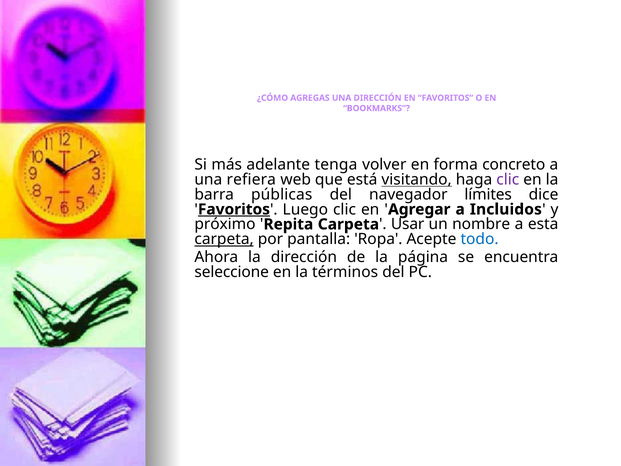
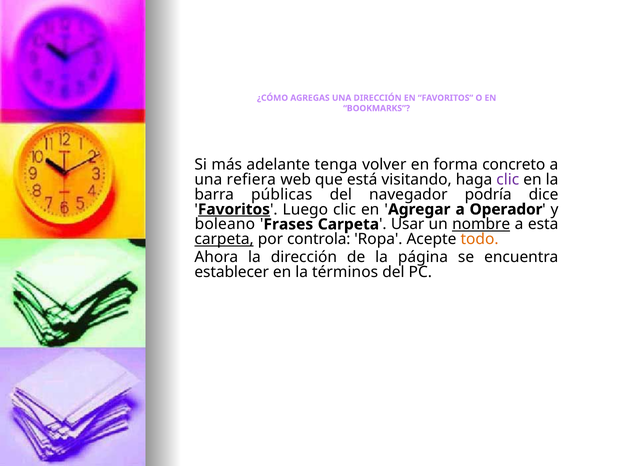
visitando underline: present -> none (417, 179)
límites: límites -> podría (488, 194)
Incluidos: Incluidos -> Operador (506, 209)
próximo: próximo -> boleano (225, 224)
Repita: Repita -> Frases (288, 224)
nombre underline: none -> present (481, 224)
pantalla: pantalla -> controla (319, 239)
todo colour: blue -> orange (480, 239)
seleccione: seleccione -> establecer (232, 272)
